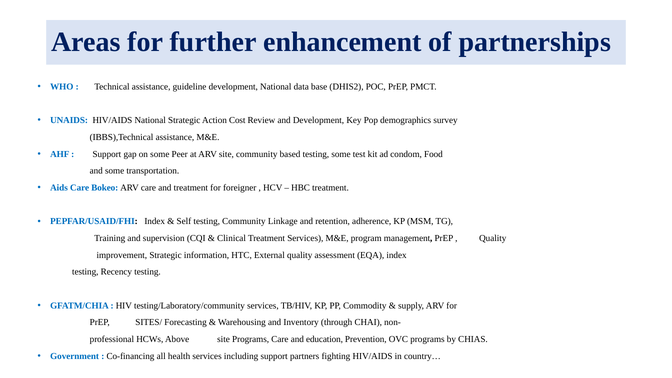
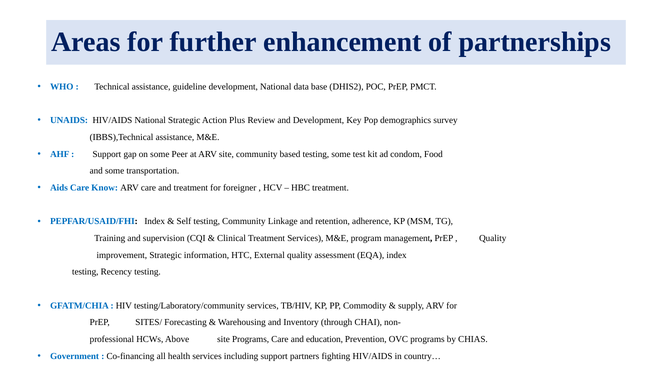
Cost: Cost -> Plus (237, 120)
Bokeo: Bokeo -> Know (105, 188)
